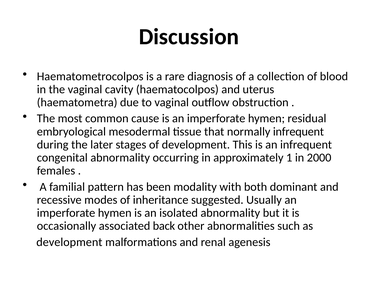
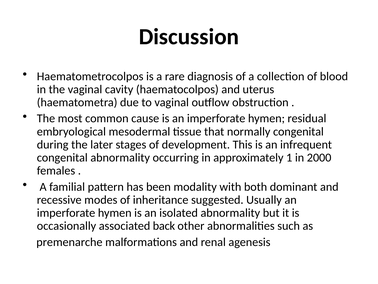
normally infrequent: infrequent -> congenital (298, 131)
development: development -> premenarche (69, 242)
